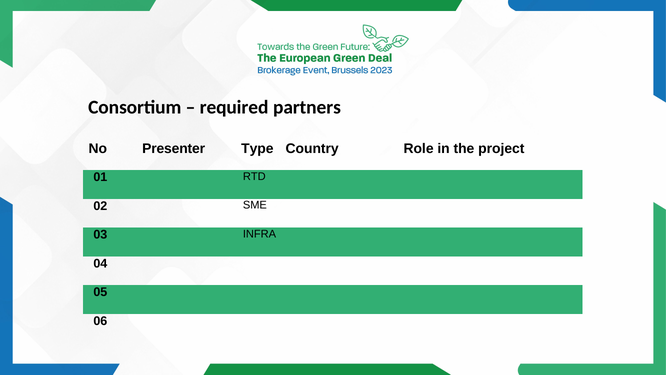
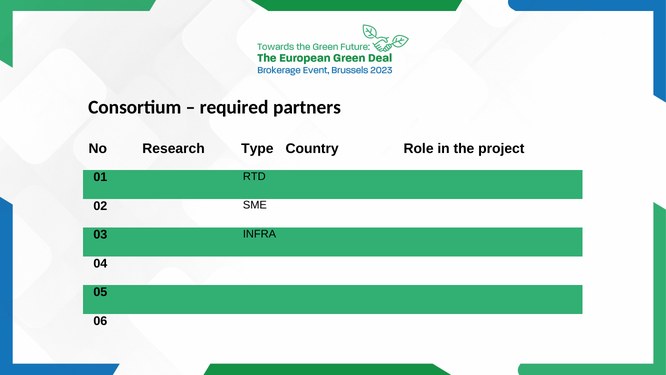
Presenter: Presenter -> Research (174, 148)
